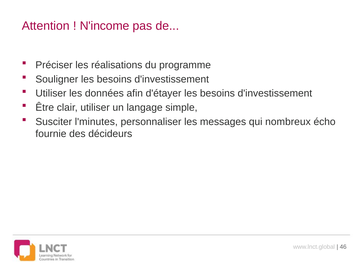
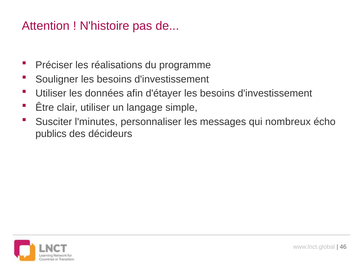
N'income: N'income -> N'histoire (105, 26)
fournie: fournie -> publics (51, 134)
